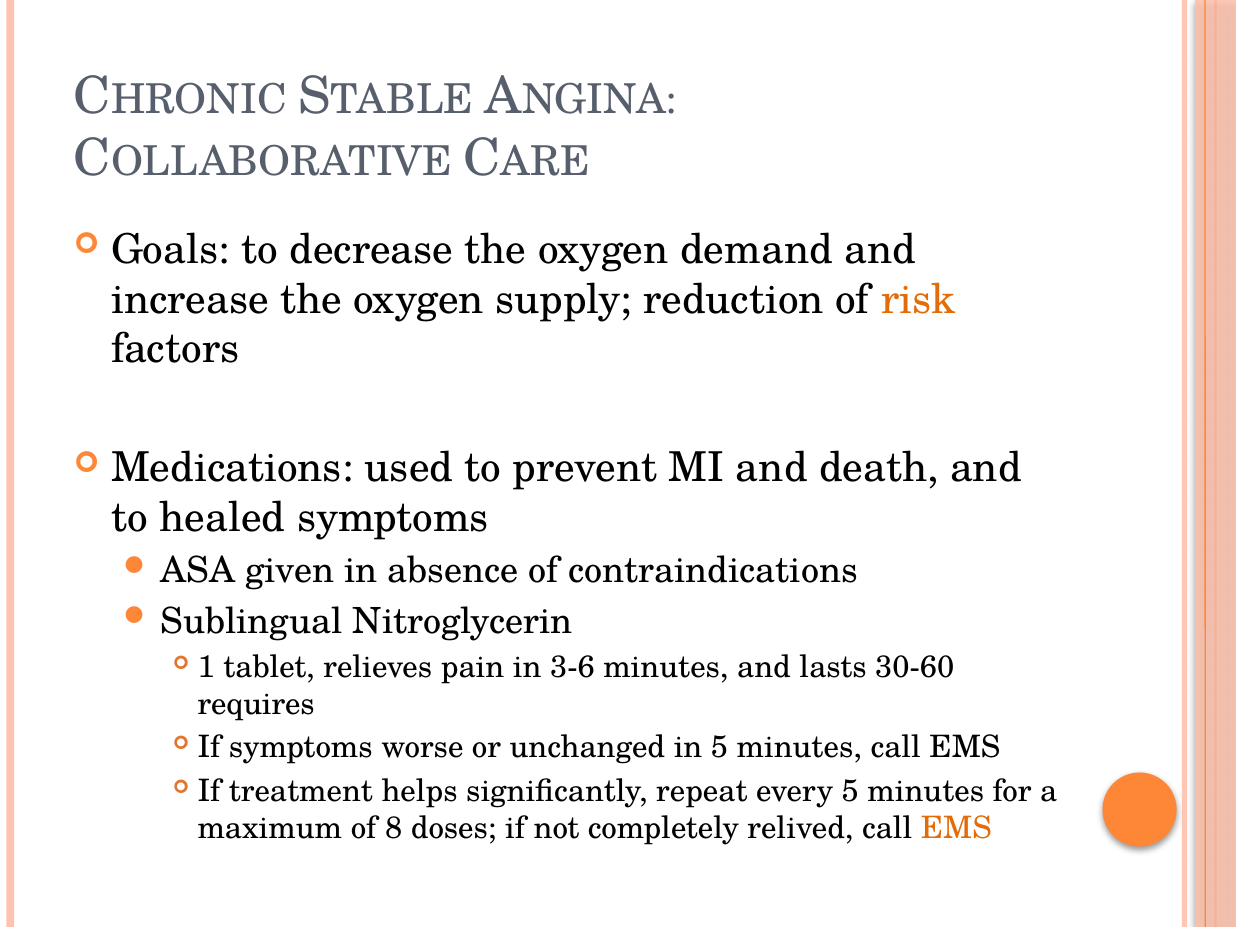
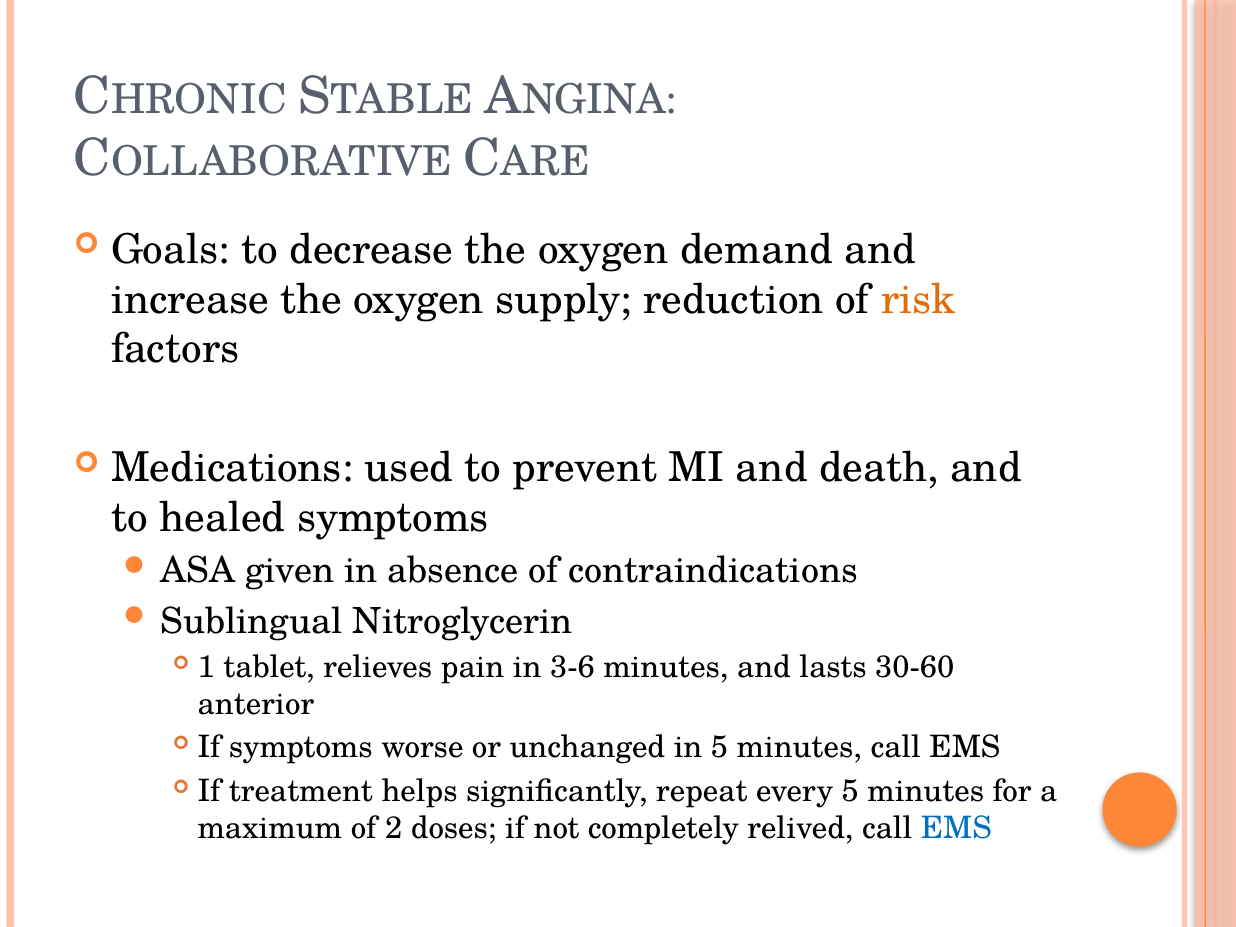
requires: requires -> anterior (256, 705)
8: 8 -> 2 (394, 828)
EMS colour: orange -> blue (956, 828)
